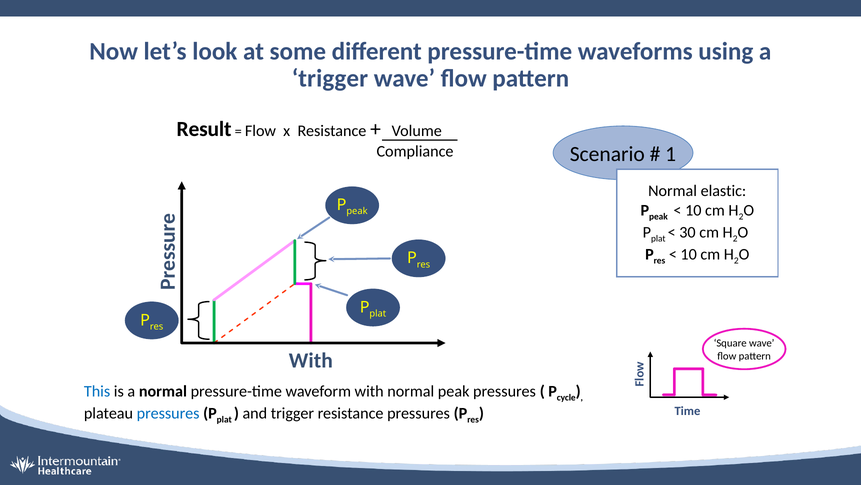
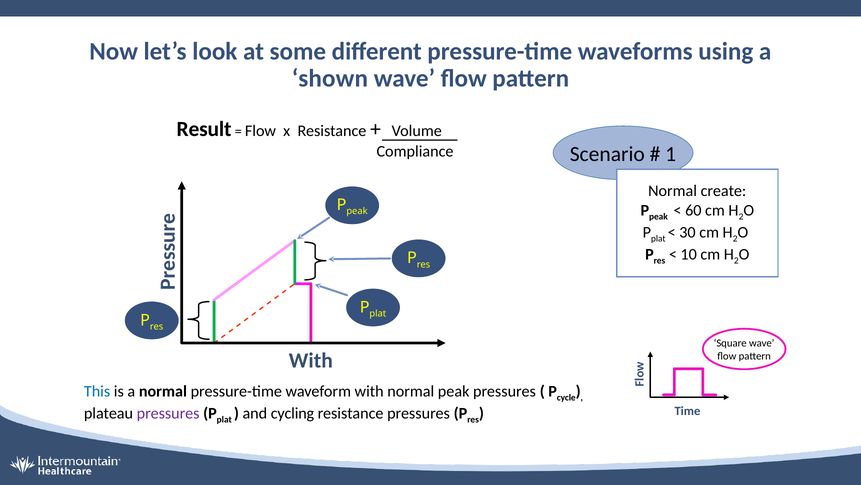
trigger: trigger -> shown (330, 78)
elastic: elastic -> create (723, 191)
10: 10 -> 60 (693, 210)
pressures colour: blue -> purple (168, 413)
and trigger: trigger -> cycling (293, 413)
